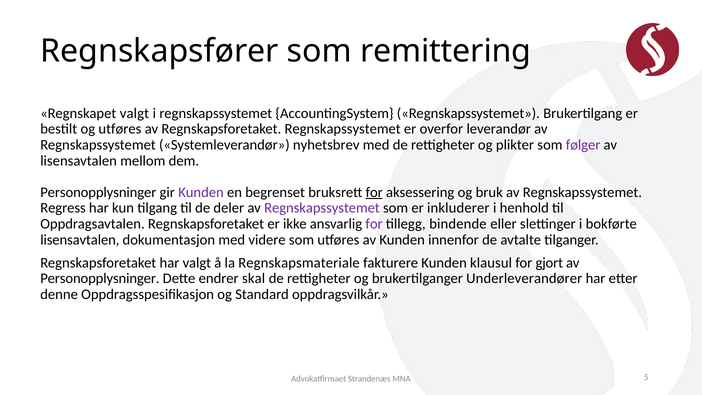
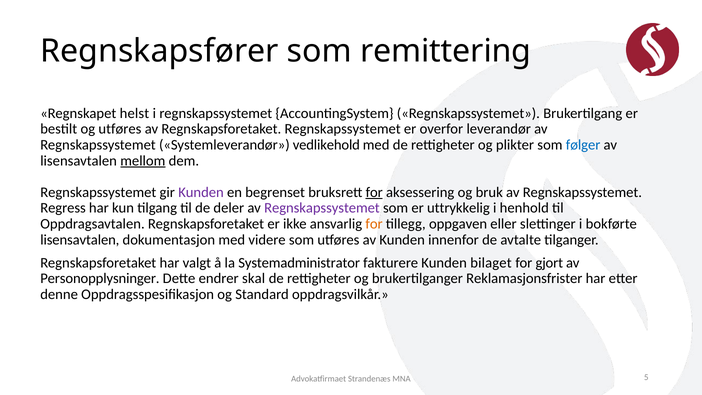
Regnskapet valgt: valgt -> helst (134, 113)
nyhetsbrev: nyhetsbrev -> vedlikehold (326, 145)
følger colour: purple -> blue (583, 145)
mellom underline: none -> present (143, 161)
Personopplysninger: Personopplysninger -> Regnskapssystemet (98, 192)
inkluderer: inkluderer -> uttrykkelig (458, 208)
for colour: purple -> orange (374, 224)
bindende: bindende -> oppgaven (458, 224)
Regnskapsmateriale: Regnskapsmateriale -> Systemadministrator (299, 263)
klausul: klausul -> bilaget (491, 263)
Underleverandører: Underleverandører -> Reklamasjonsfrister (524, 279)
